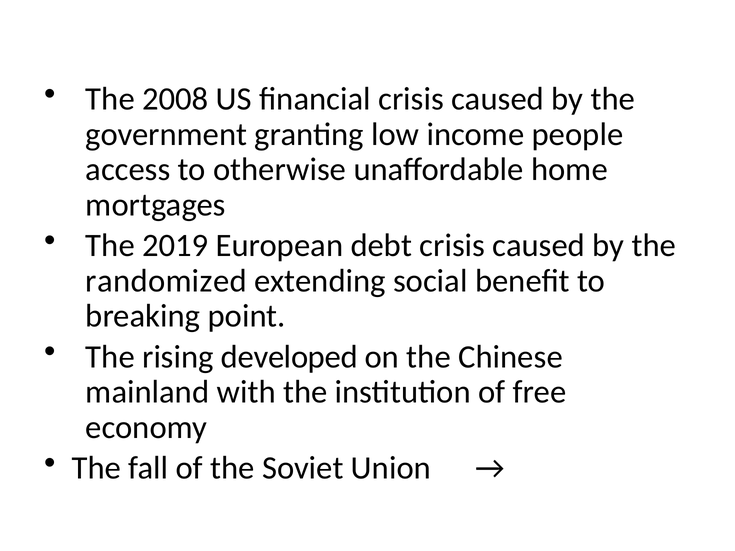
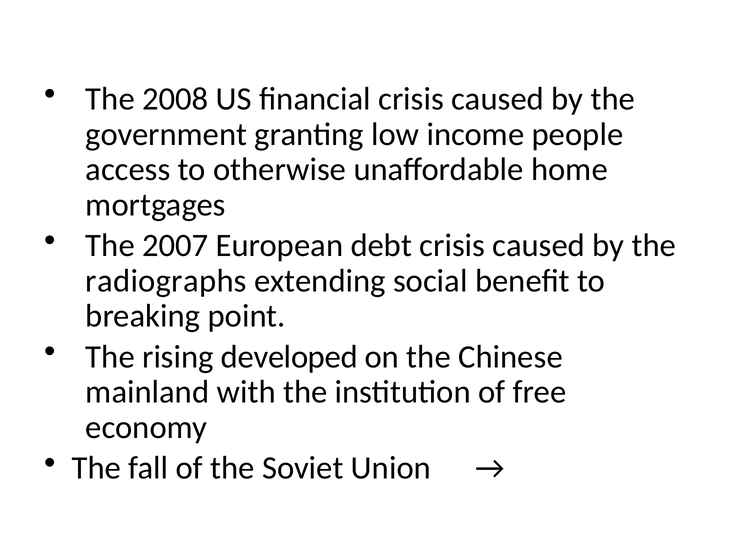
2019: 2019 -> 2007 (175, 246)
randomized: randomized -> radiographs (166, 281)
